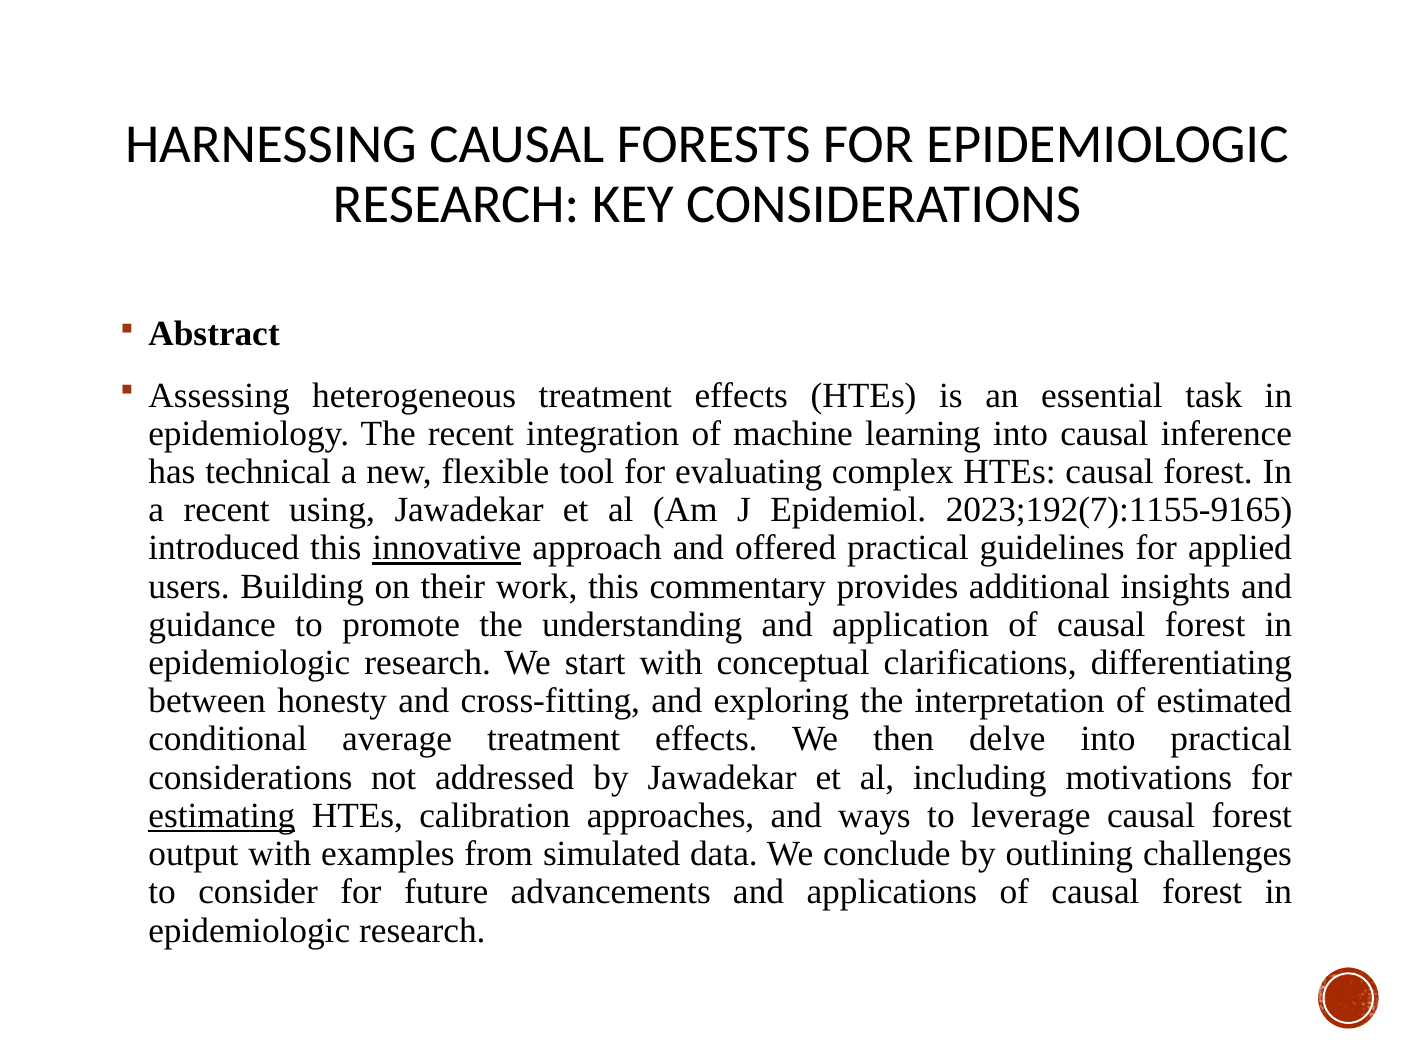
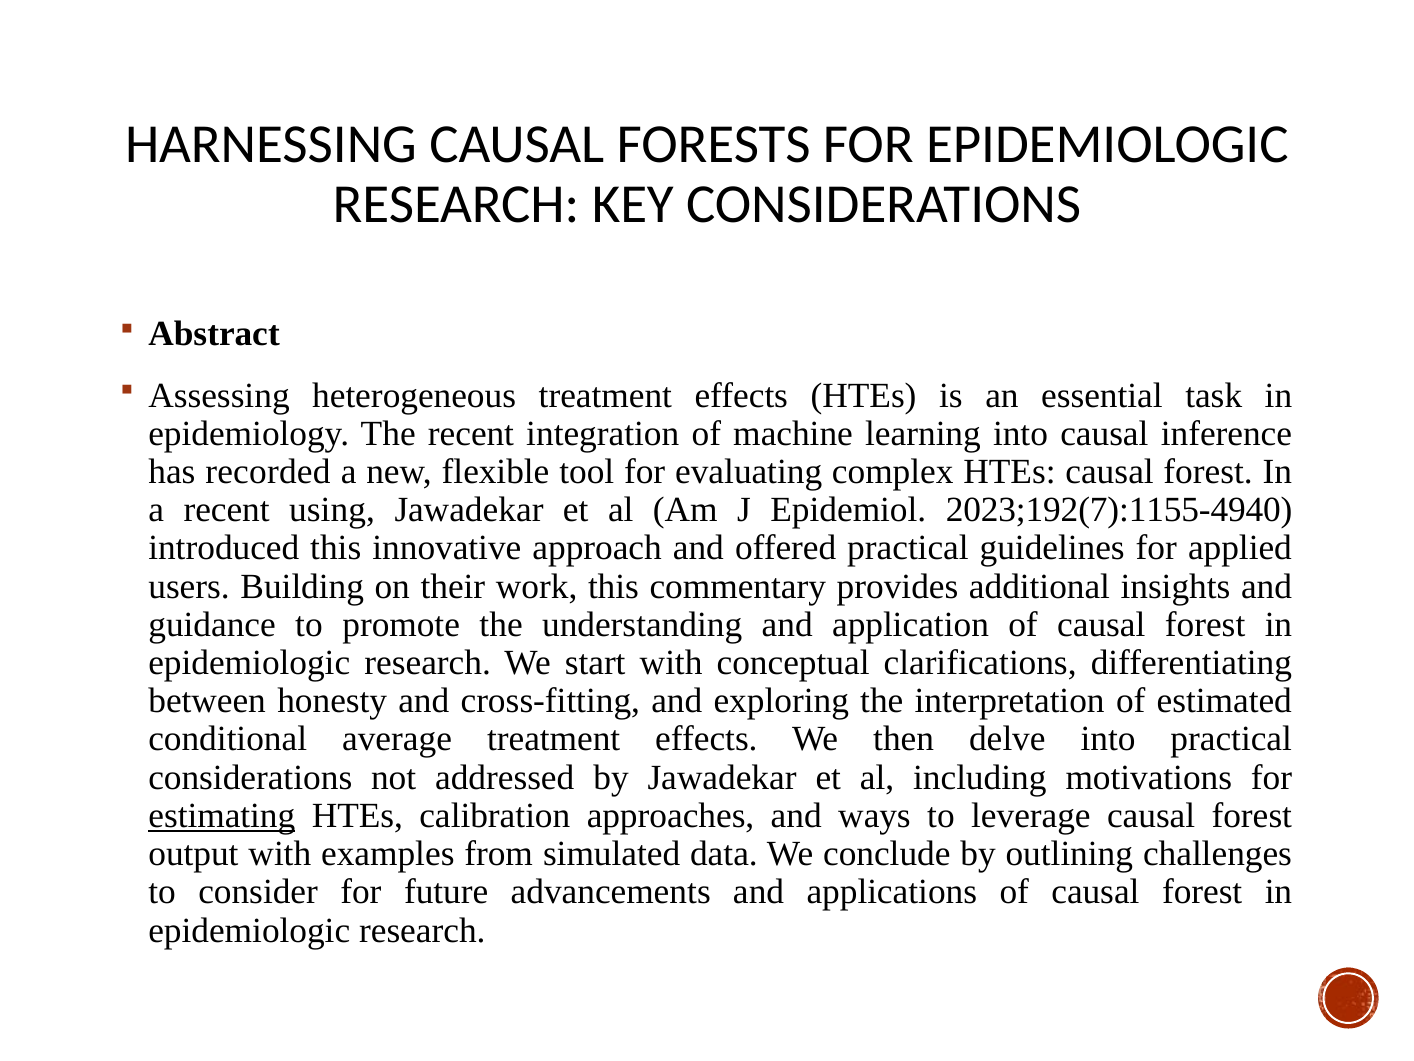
technical: technical -> recorded (268, 472)
2023;192(7):1155-9165: 2023;192(7):1155-9165 -> 2023;192(7):1155-4940 (1119, 510)
innovative underline: present -> none (447, 548)
